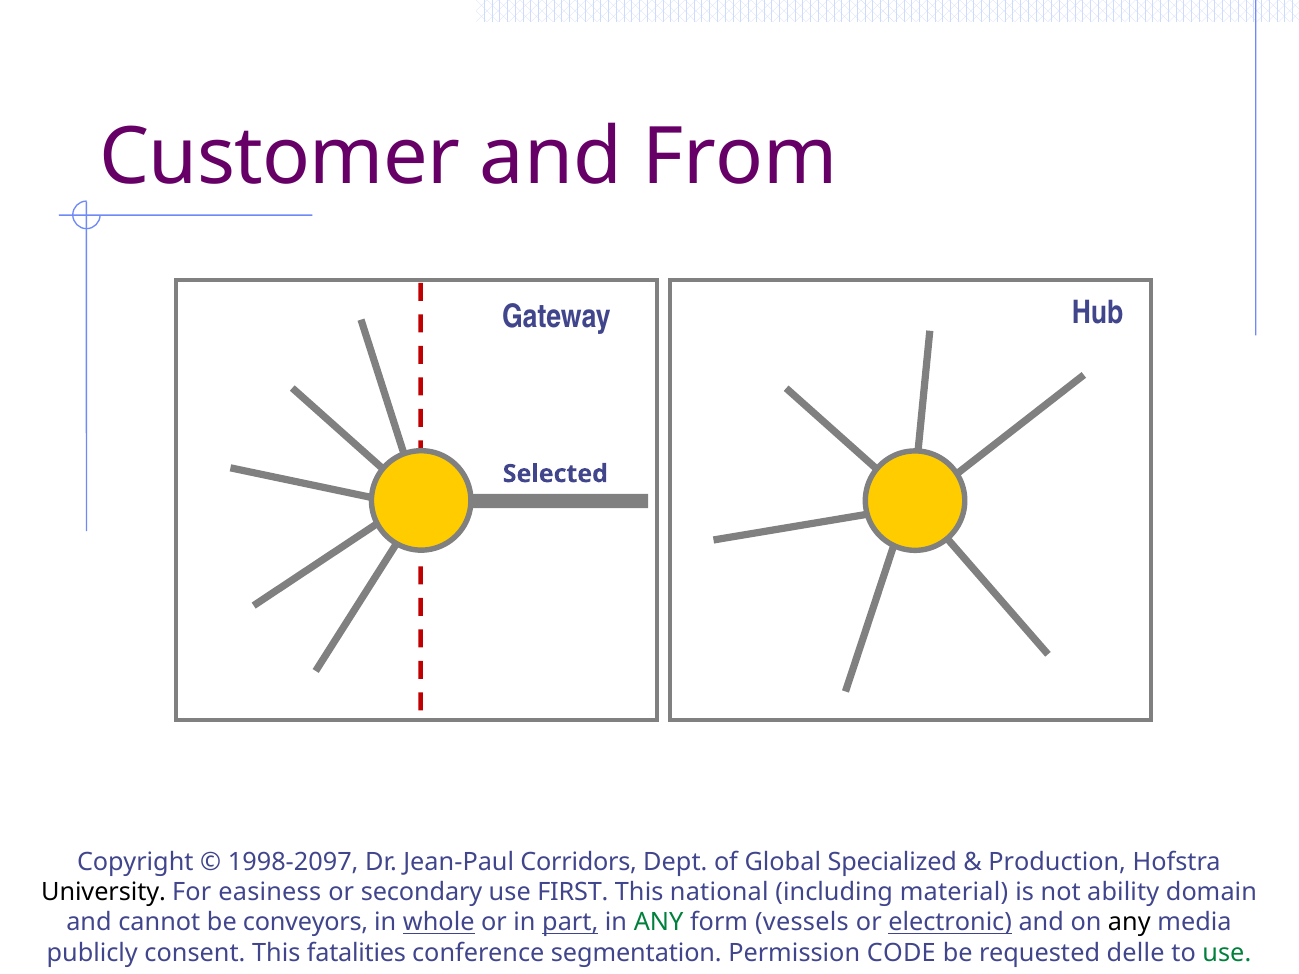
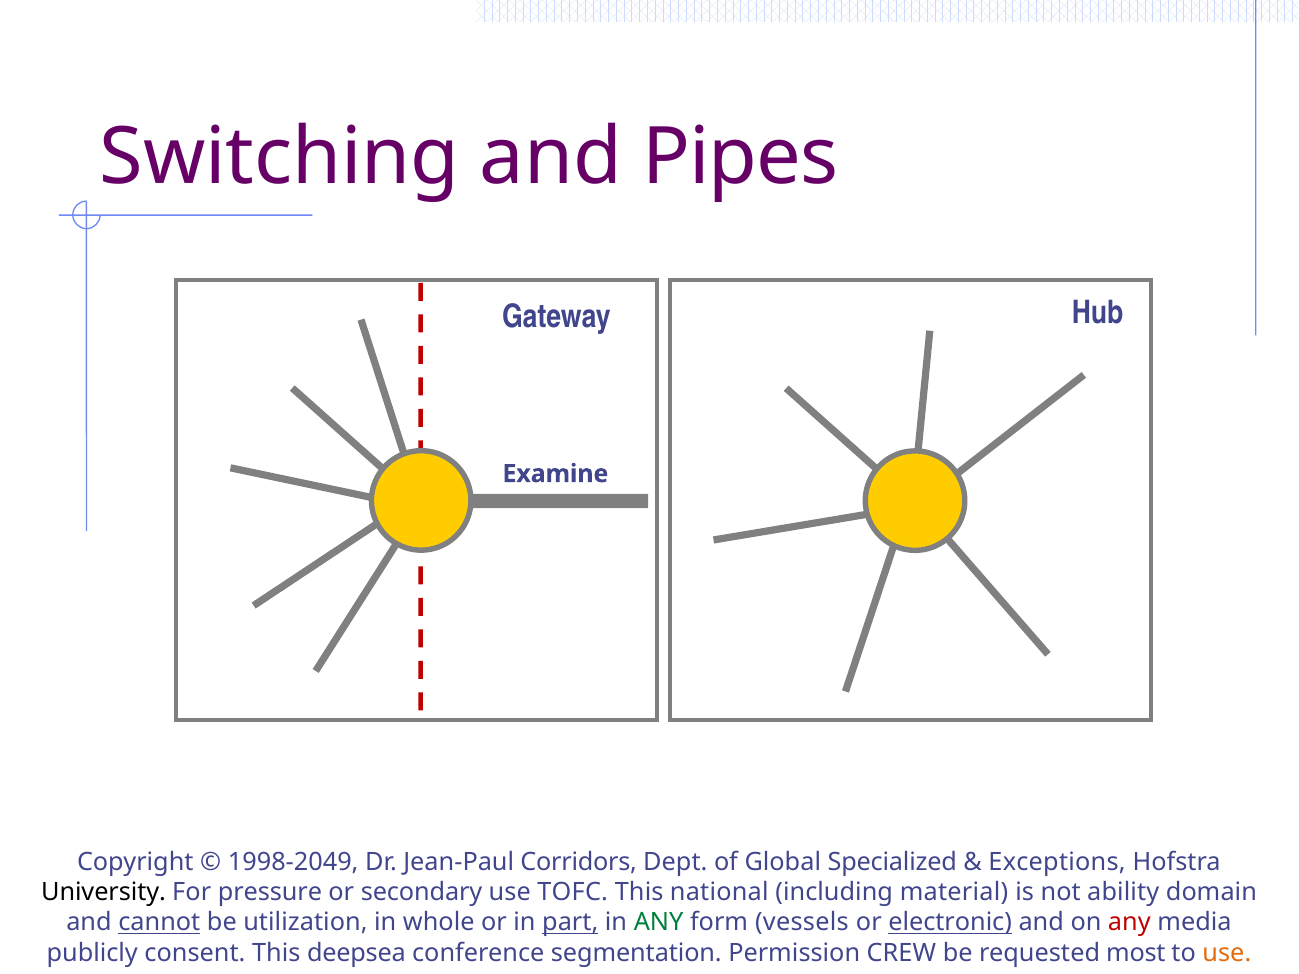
Customer: Customer -> Switching (279, 157)
From: From -> Pipes (741, 157)
Selected: Selected -> Examine (555, 474)
1998-2097: 1998-2097 -> 1998-2049 (293, 862)
Production: Production -> Exceptions (1057, 862)
easiness: easiness -> pressure (270, 893)
FIRST: FIRST -> TOFC (573, 893)
cannot underline: none -> present (159, 923)
conveyors: conveyors -> utilization (305, 923)
whole underline: present -> none (439, 923)
any colour: black -> red (1129, 923)
fatalities: fatalities -> deepsea (356, 953)
CODE: CODE -> CREW (901, 953)
delle: delle -> most (1136, 953)
use colour: green -> orange (1227, 953)
